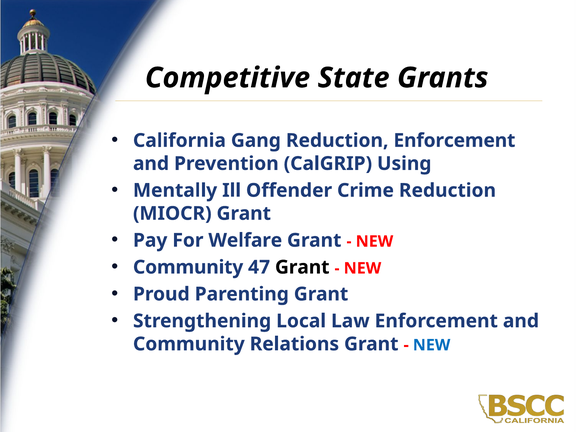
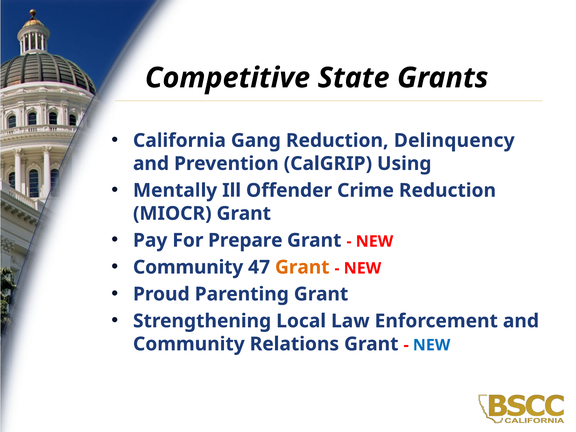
Reduction Enforcement: Enforcement -> Delinquency (454, 141)
Welfare: Welfare -> Prepare (245, 240)
Grant colour: black -> orange (302, 267)
